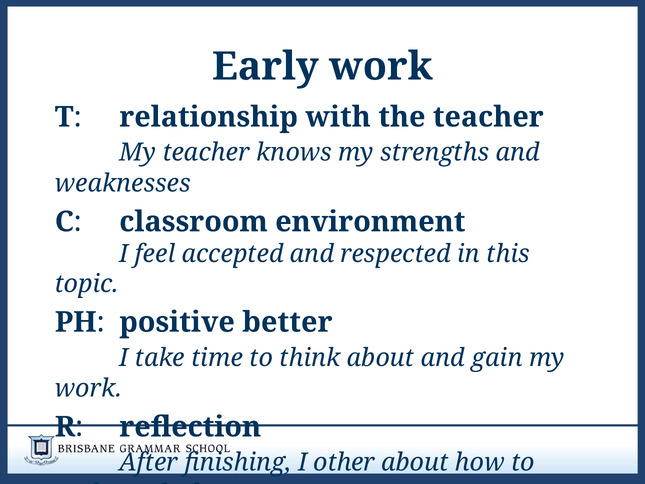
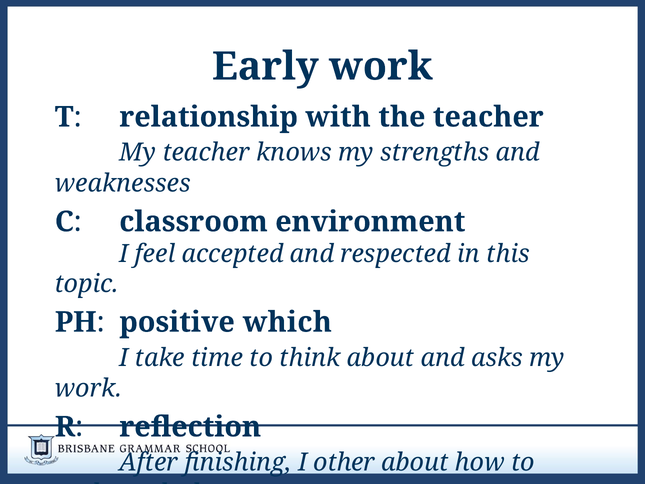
positive better: better -> which (287, 322)
gain: gain -> asks (497, 358)
